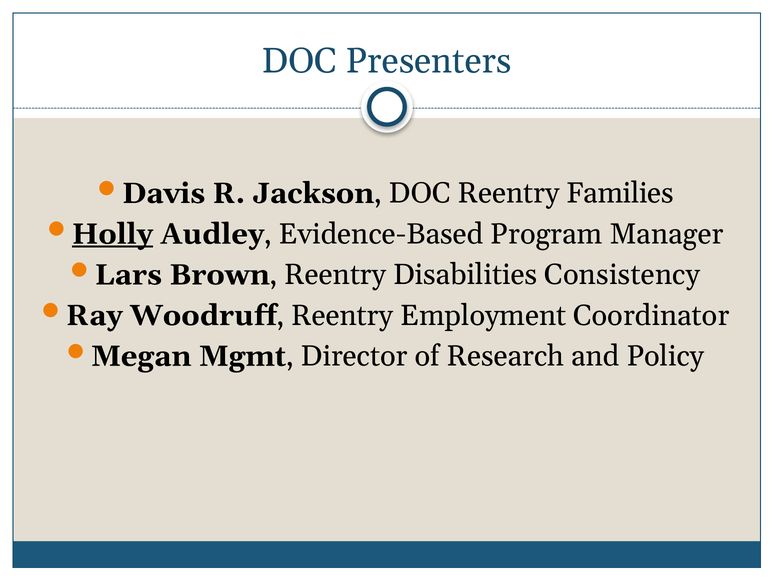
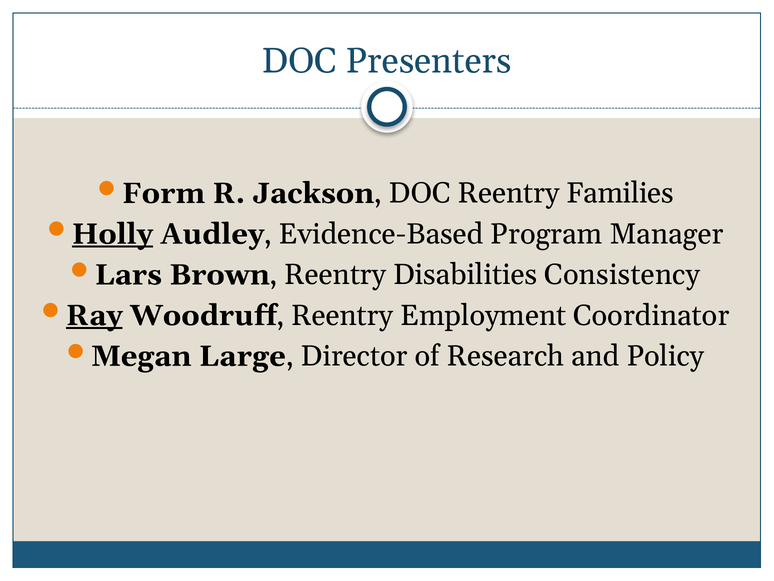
Davis: Davis -> Form (164, 193)
Ray underline: none -> present (94, 315)
Mgmt: Mgmt -> Large (242, 356)
